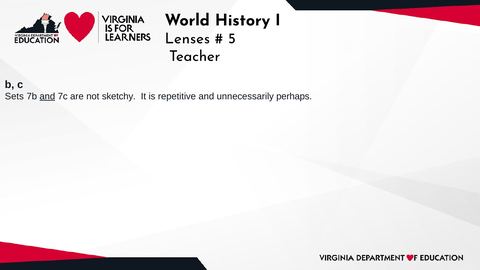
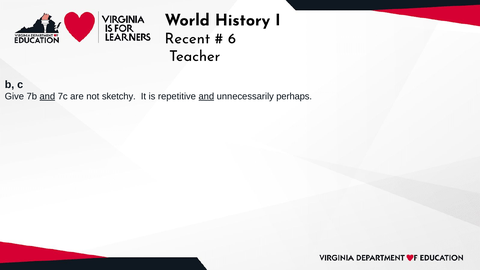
Lenses: Lenses -> Recent (187, 38)
5: 5 -> 6 (232, 38)
Sets: Sets -> Give (14, 96)
and underline: none -> present (206, 96)
